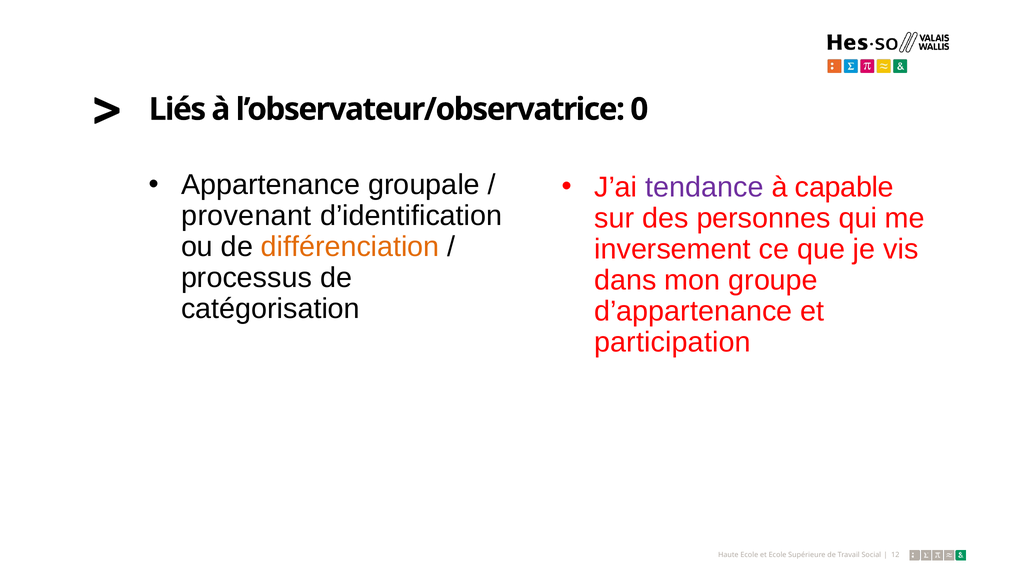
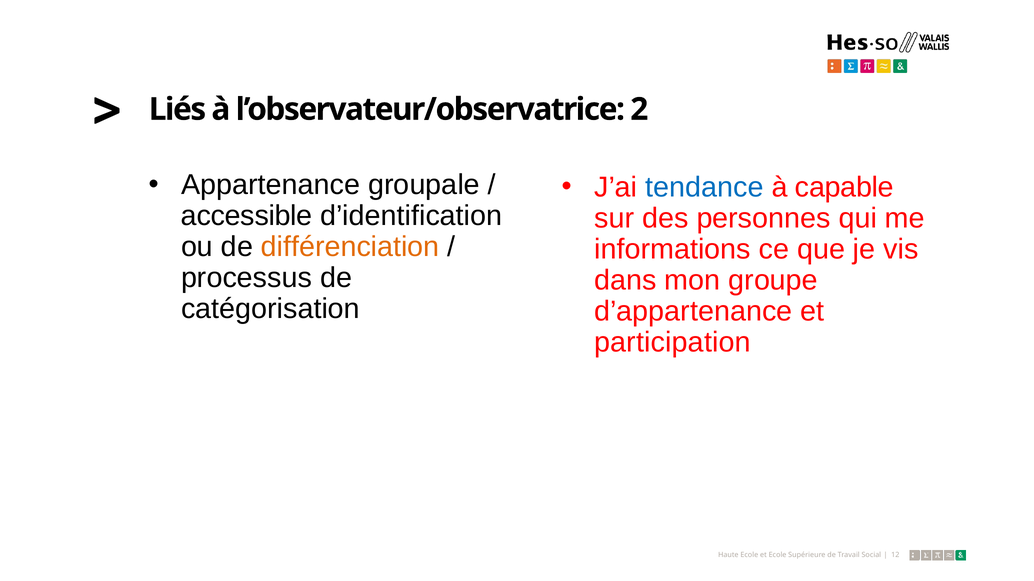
0: 0 -> 2 (639, 109)
tendance colour: purple -> blue (704, 187)
provenant: provenant -> accessible (247, 216)
inversement: inversement -> informations (673, 249)
